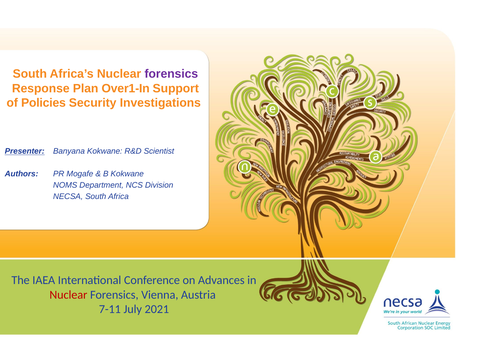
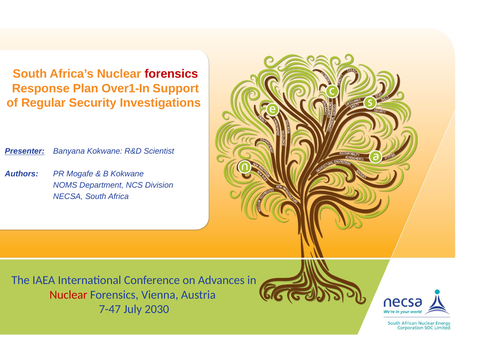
forensics colour: purple -> red (171, 74)
Policies: Policies -> Regular (43, 103)
7-11: 7-11 -> 7-47 (110, 309)
2021: 2021 -> 2030 (157, 309)
